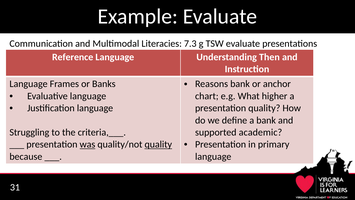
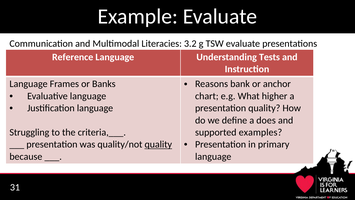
7.3: 7.3 -> 3.2 (190, 43)
Then: Then -> Tests (269, 57)
a bank: bank -> does (266, 120)
academic: academic -> examples (260, 132)
was underline: present -> none (87, 144)
